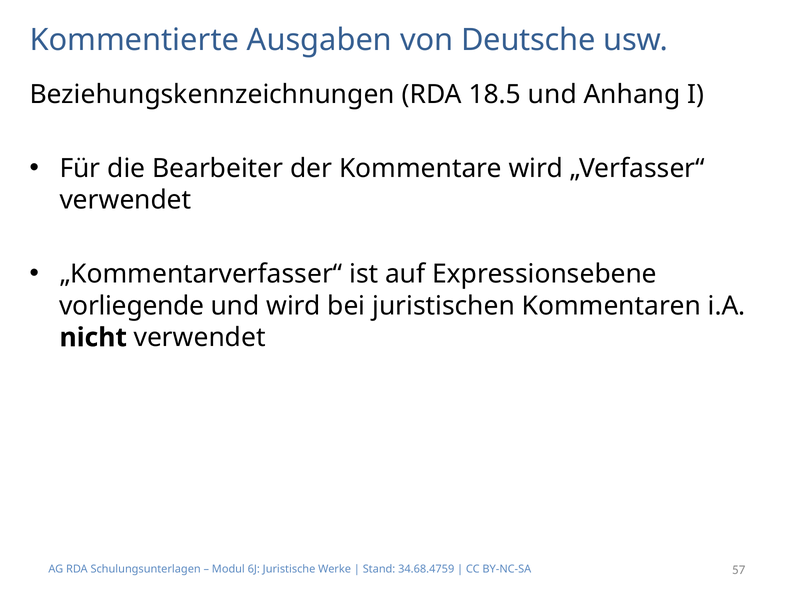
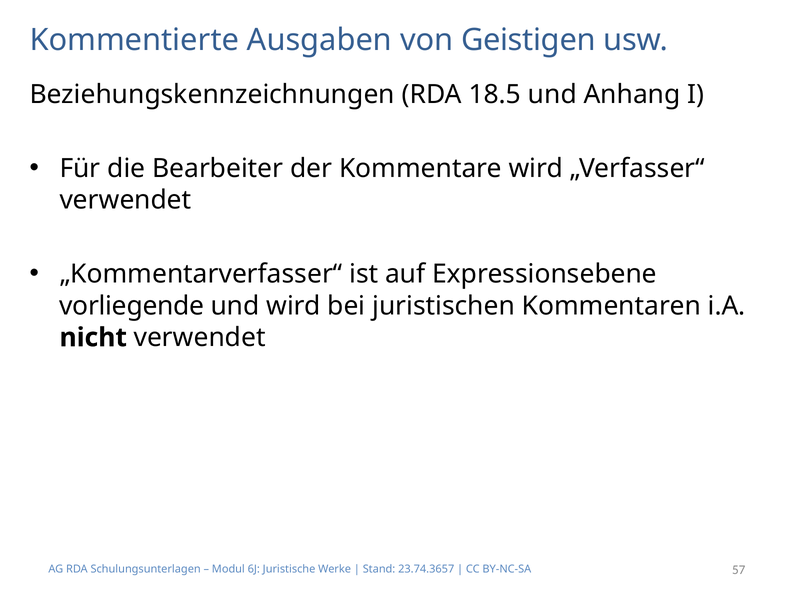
Deutsche: Deutsche -> Geistigen (528, 40)
34.68.4759: 34.68.4759 -> 23.74.3657 (426, 569)
